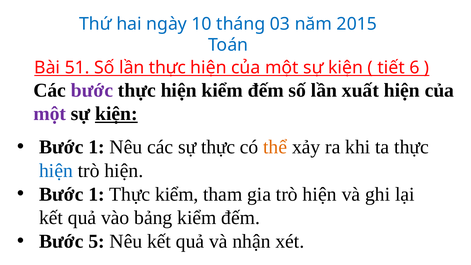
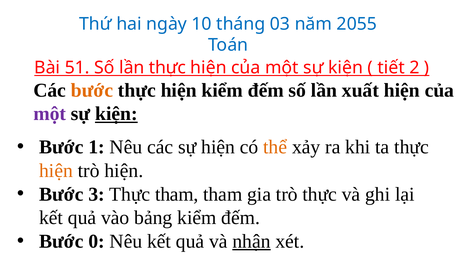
2015: 2015 -> 2055 (357, 24)
6: 6 -> 2 (414, 67)
bước colour: purple -> orange (92, 90)
sự thực: thực -> hiện (218, 147)
hiện colour: blue -> orange (56, 171)
1: 1 -> 3 (97, 194)
Thực kiểm: kiểm -> tham (177, 194)
gia trò hiện: hiện -> thực (320, 194)
5: 5 -> 0 (97, 241)
nhận underline: none -> present (252, 241)
